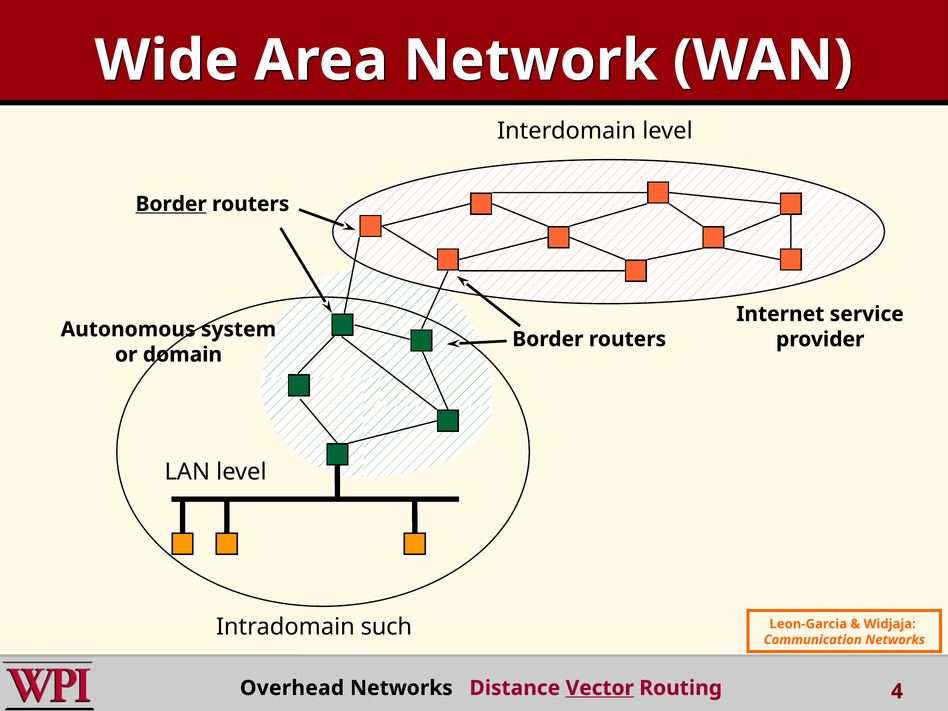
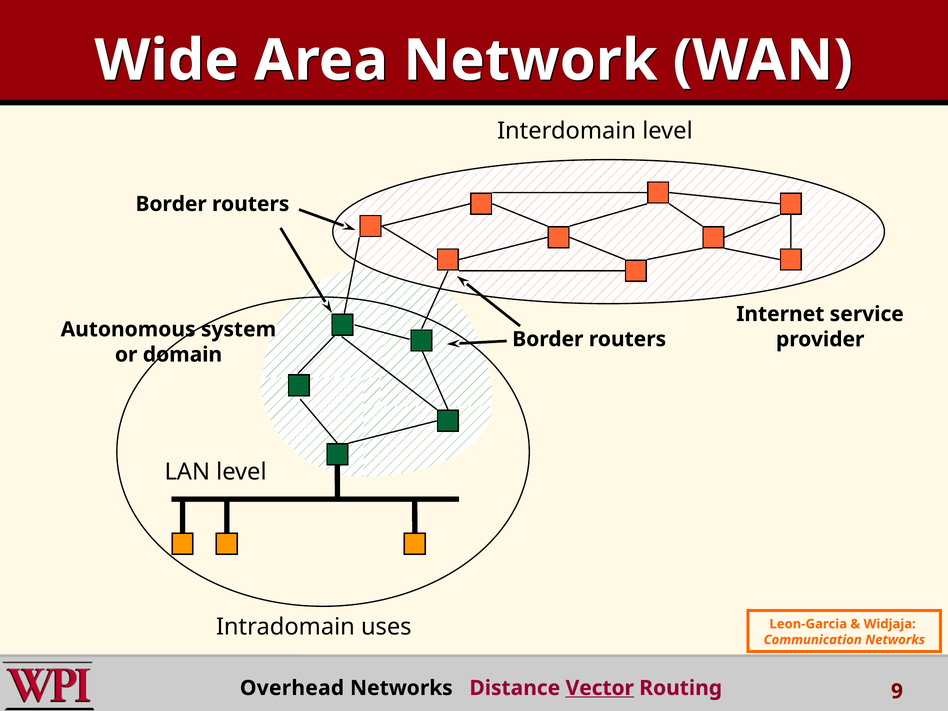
Border underline: present -> none (171, 204)
such: such -> uses (386, 627)
4: 4 -> 9 (897, 691)
